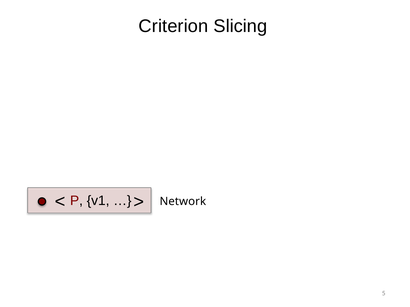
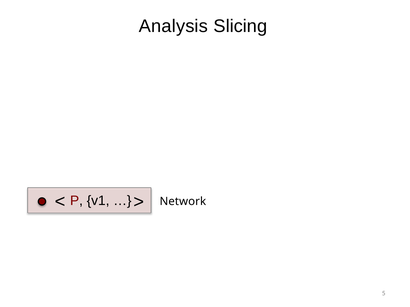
Criterion: Criterion -> Analysis (173, 26)
